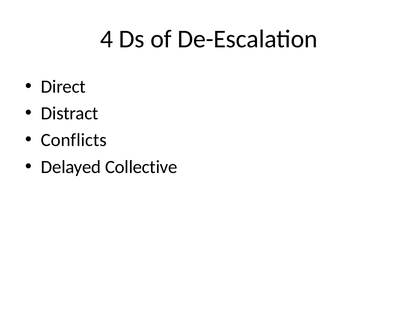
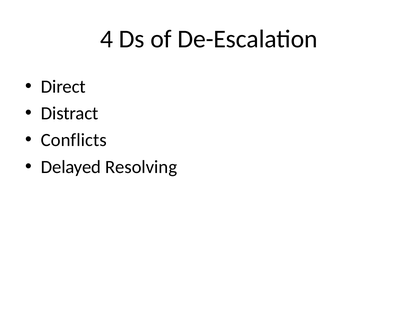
Collective: Collective -> Resolving (141, 167)
